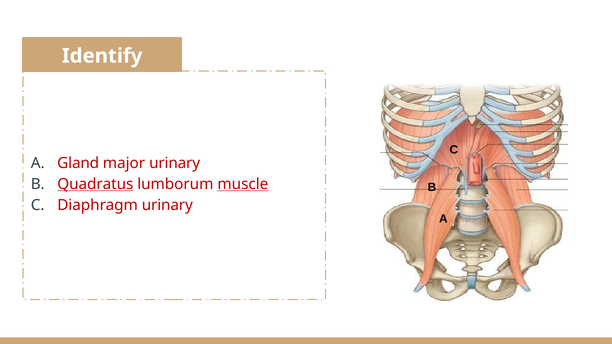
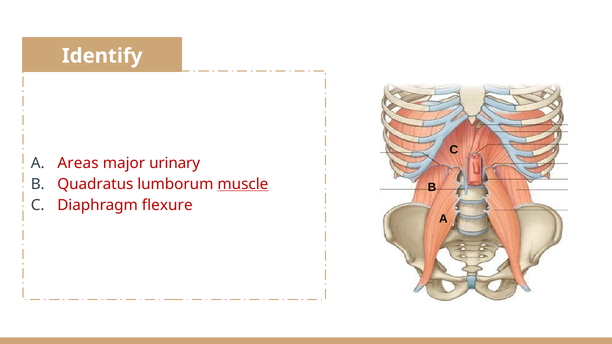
Gland: Gland -> Areas (78, 163)
Quadratus underline: present -> none (95, 184)
Diaphragm urinary: urinary -> flexure (167, 205)
